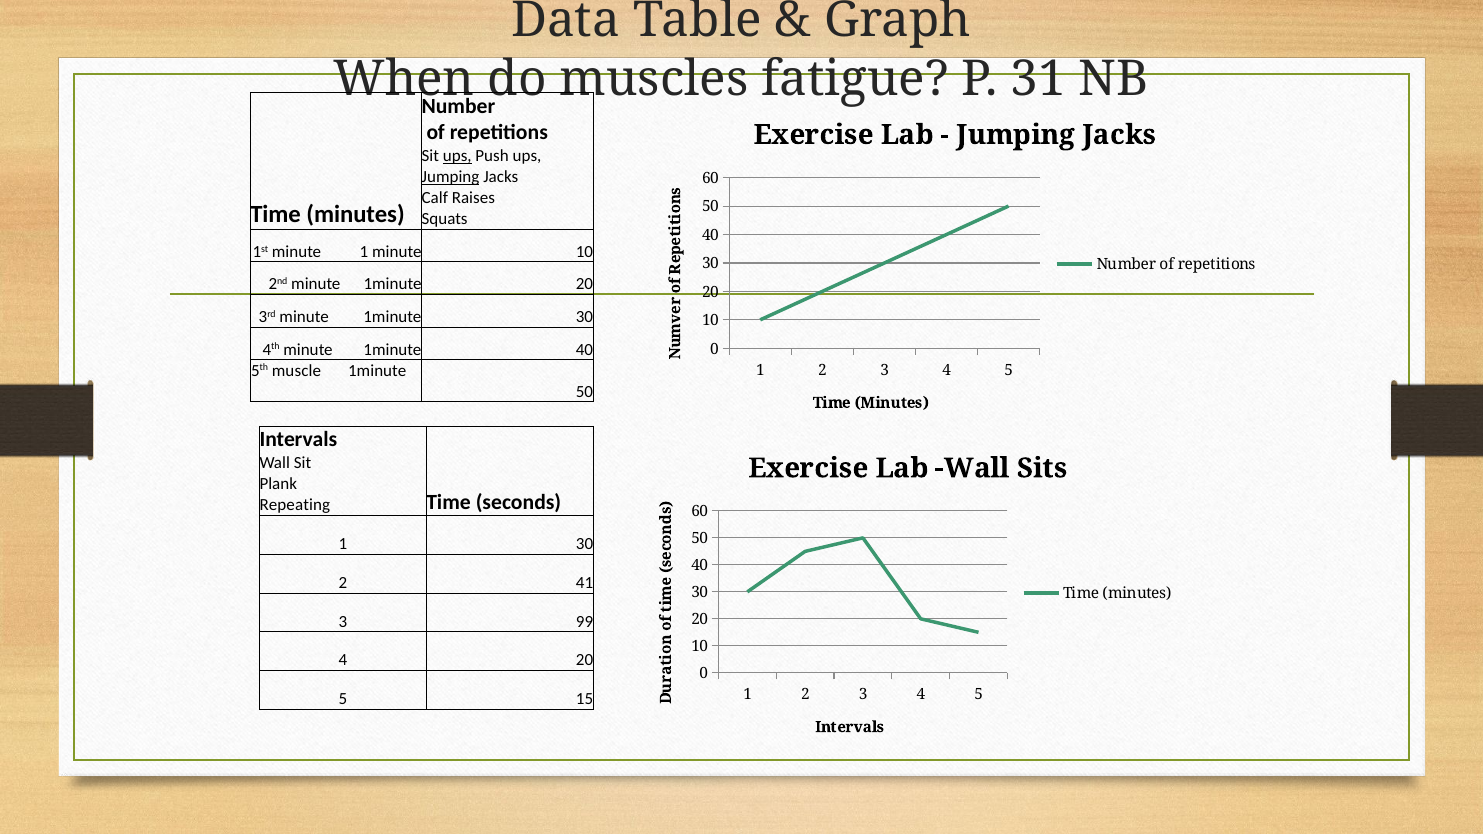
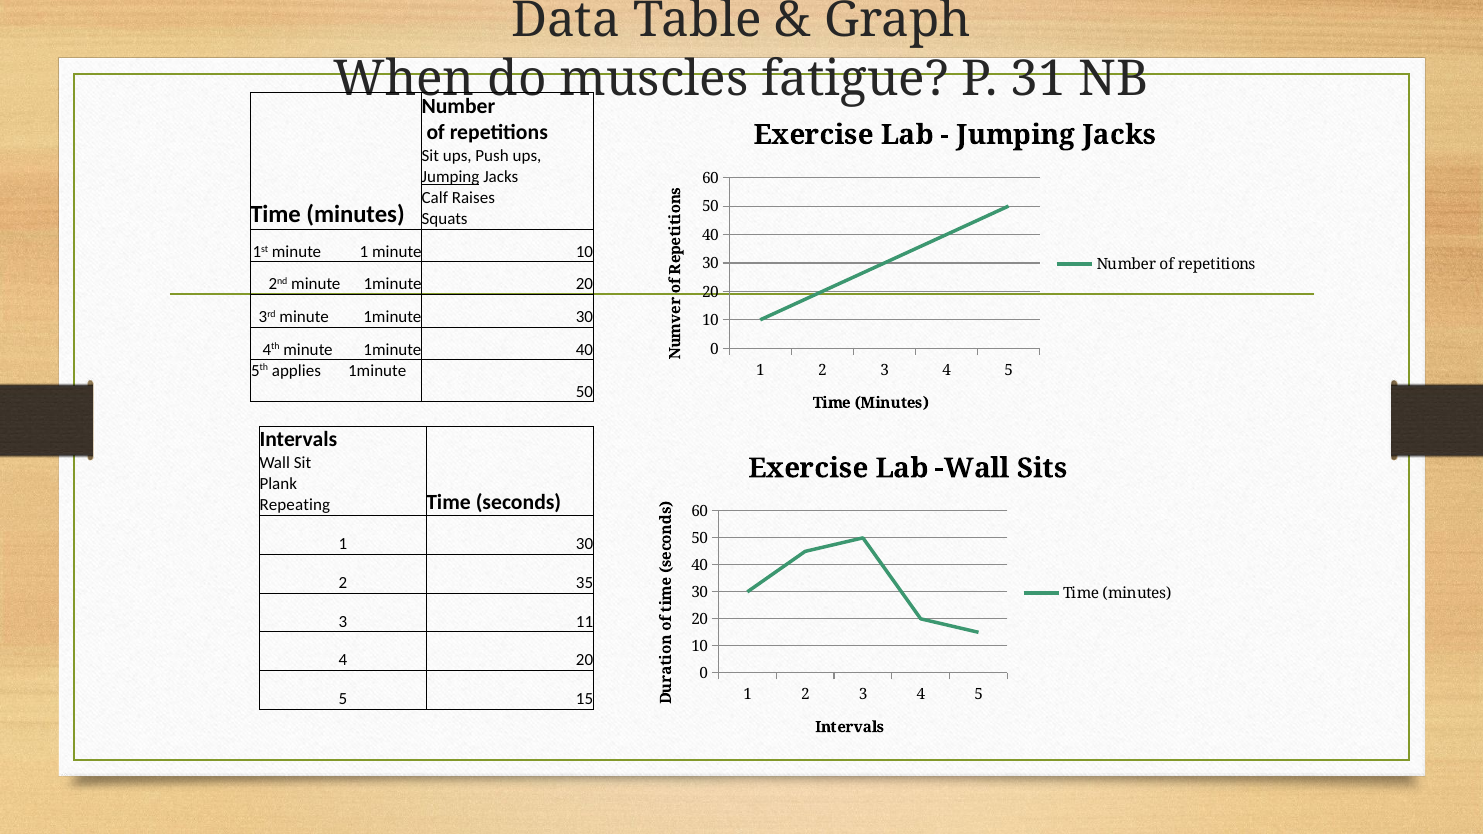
ups underline: present -> none (457, 156)
muscle: muscle -> applies (296, 371)
41: 41 -> 35 (585, 583)
99: 99 -> 11 (585, 622)
